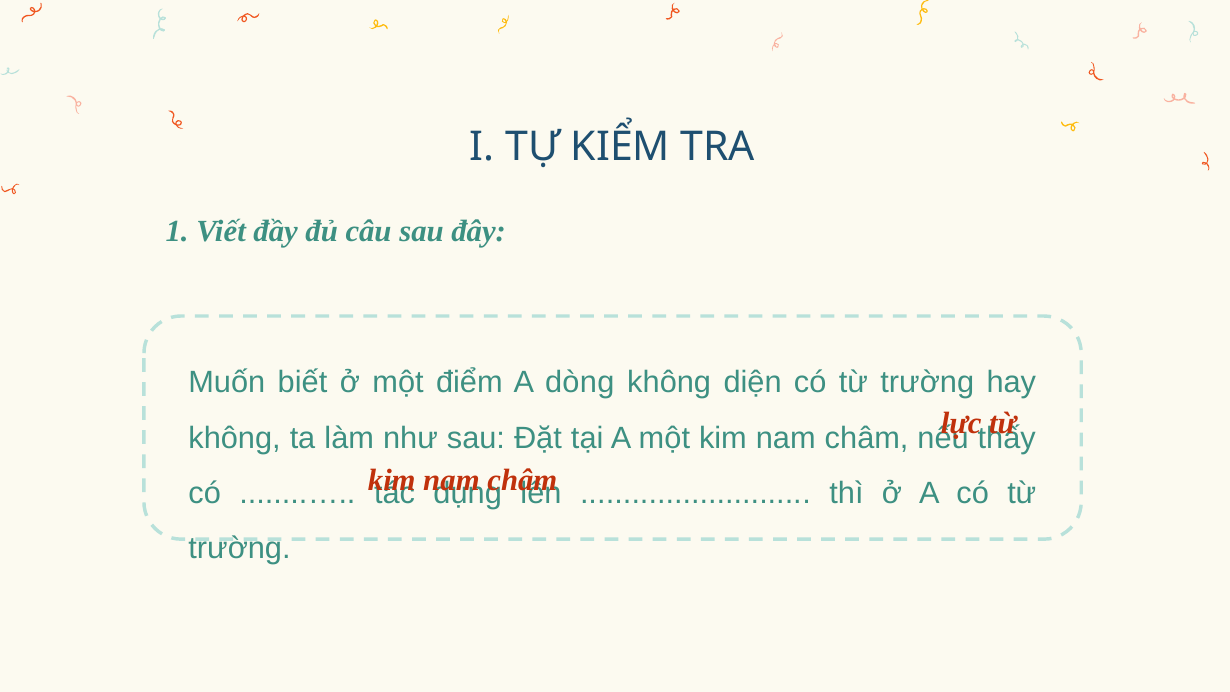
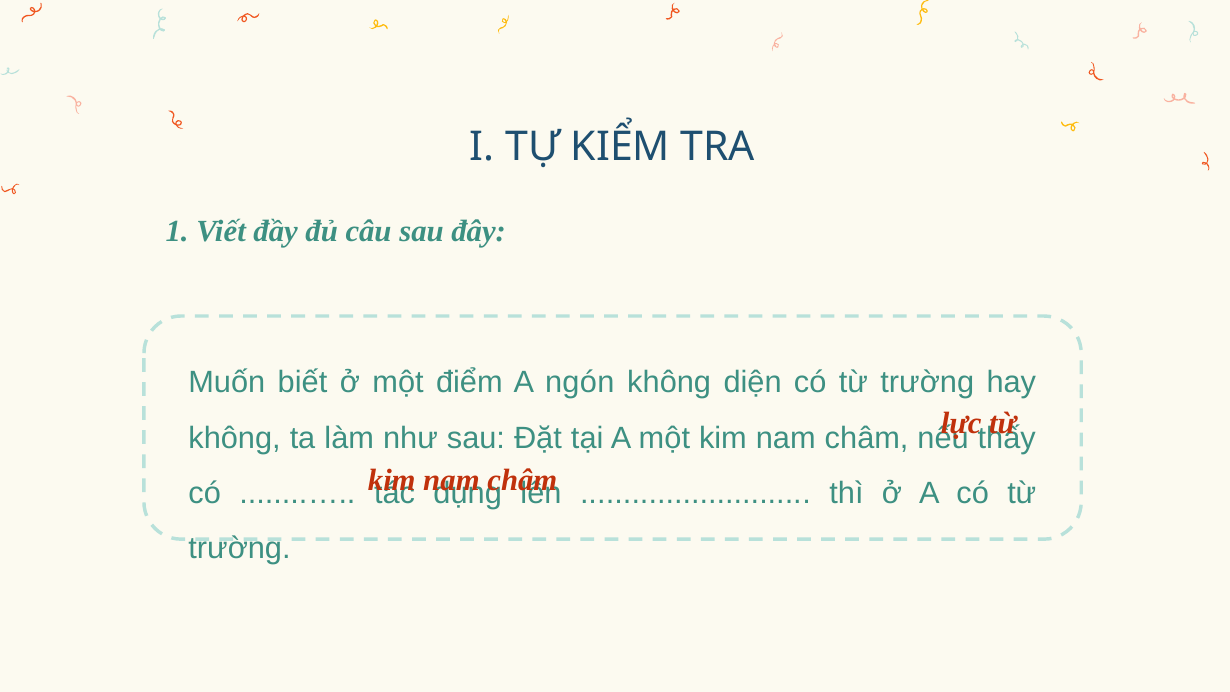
dòng: dòng -> ngón (580, 383)
